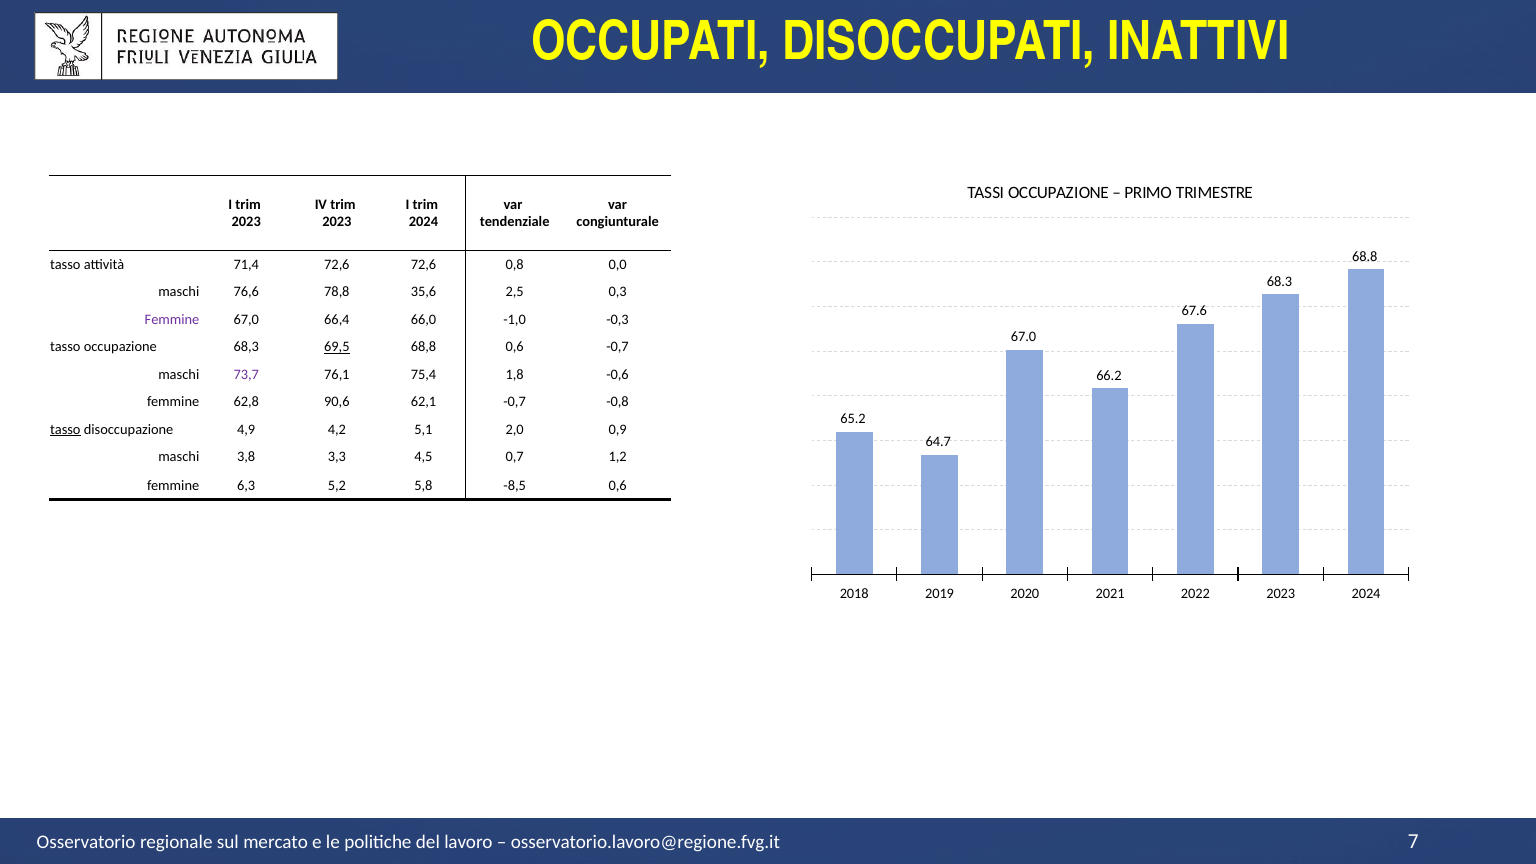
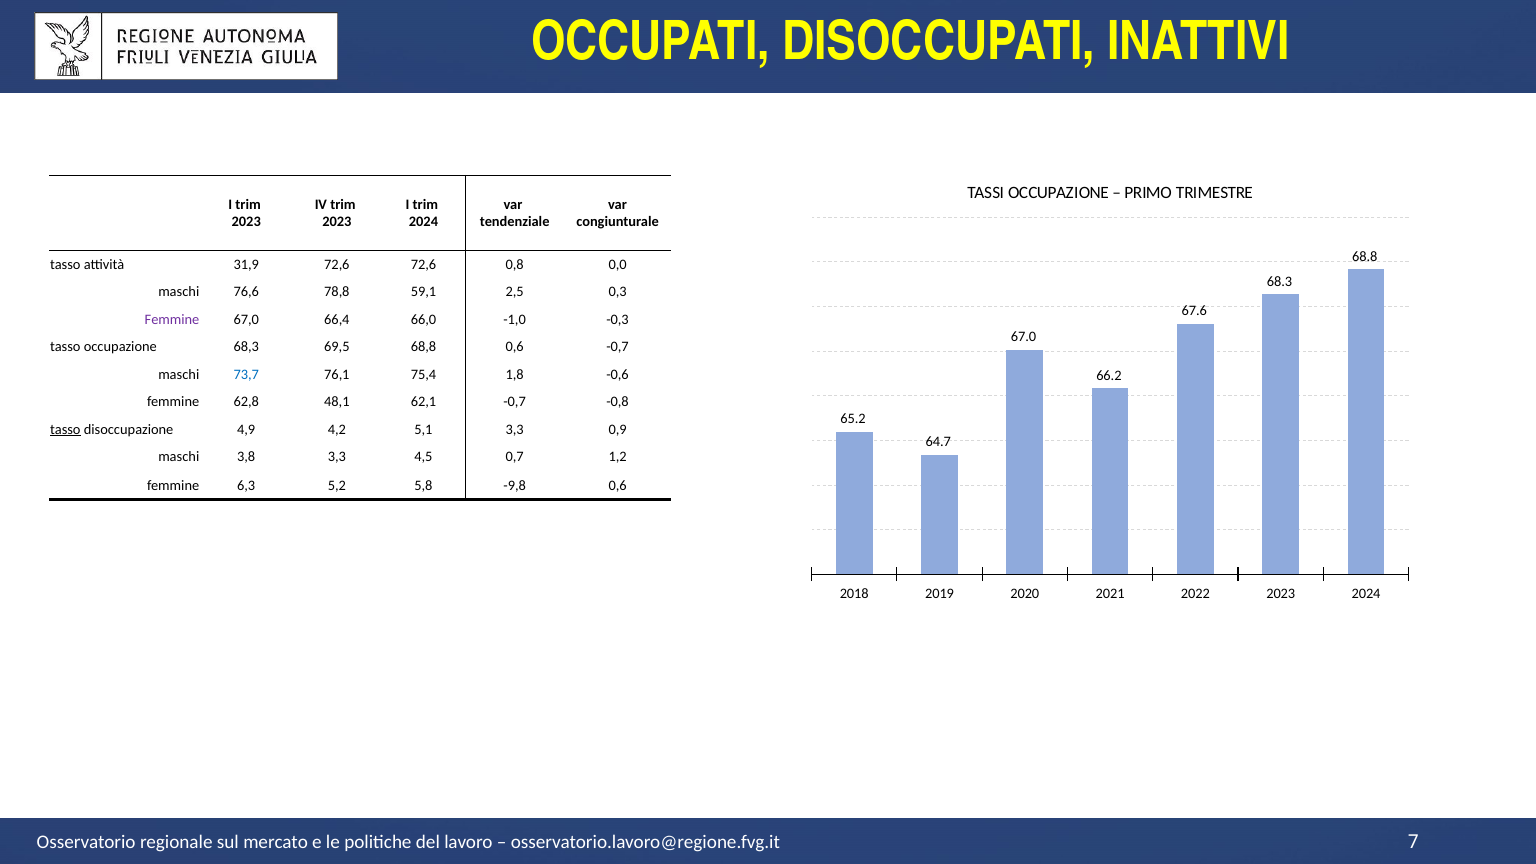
71,4: 71,4 -> 31,9 (246, 265)
35,6: 35,6 -> 59,1 (423, 292)
69,5 underline: present -> none (337, 347)
73,7 colour: purple -> blue (246, 375)
90,6: 90,6 -> 48,1 (337, 402)
5,1 2,0: 2,0 -> 3,3 (515, 430)
-8,5: -8,5 -> -9,8 (515, 485)
